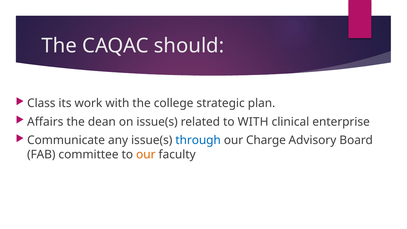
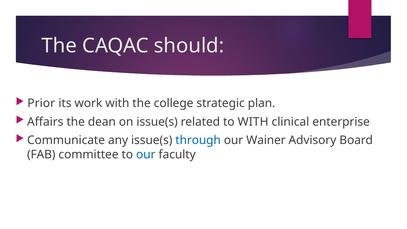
Class: Class -> Prior (41, 103)
Charge: Charge -> Wainer (266, 140)
our colour: orange -> blue (146, 155)
